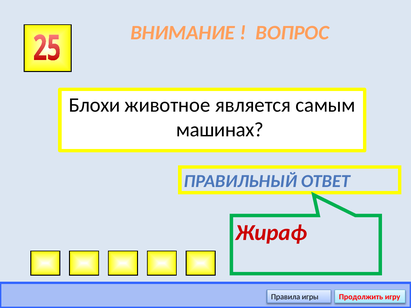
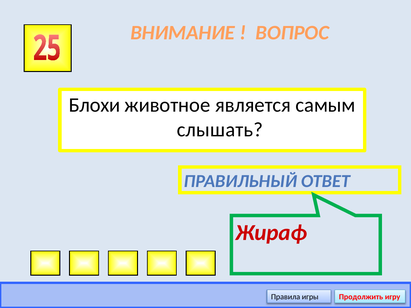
машинах: машинах -> слышать (220, 130)
